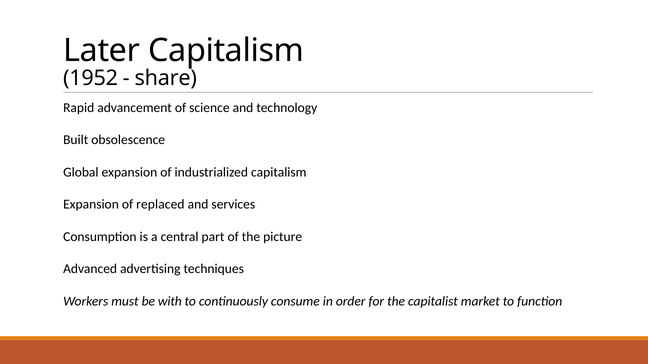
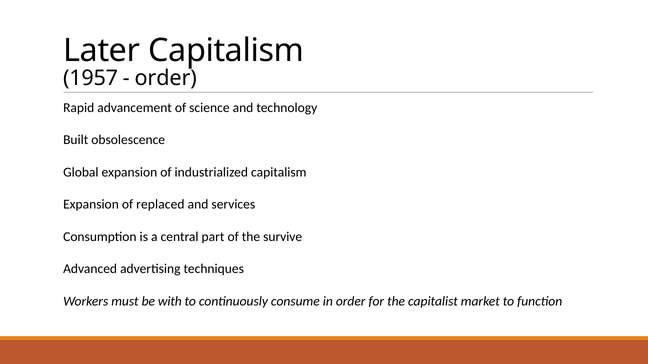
1952: 1952 -> 1957 (91, 78)
share: share -> order (166, 78)
picture: picture -> survive (283, 237)
